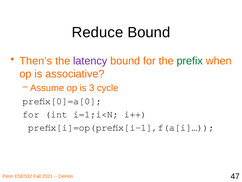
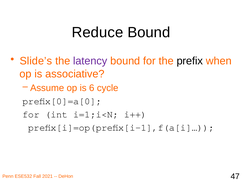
Then’s: Then’s -> Slide’s (36, 61)
prefix colour: green -> black (190, 61)
3: 3 -> 6 (92, 88)
